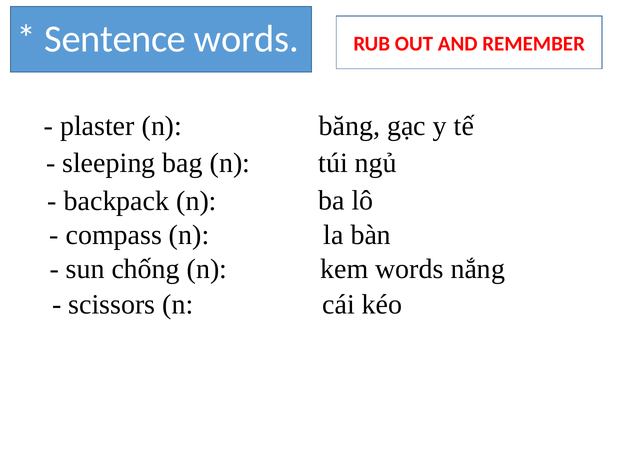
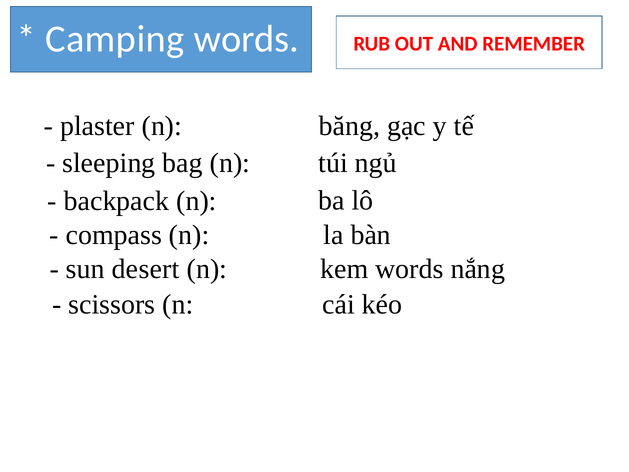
Sentence: Sentence -> Camping (115, 39)
chống: chống -> desert (146, 269)
